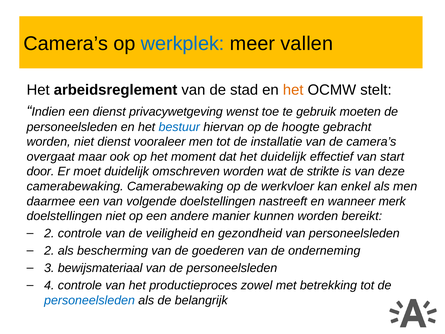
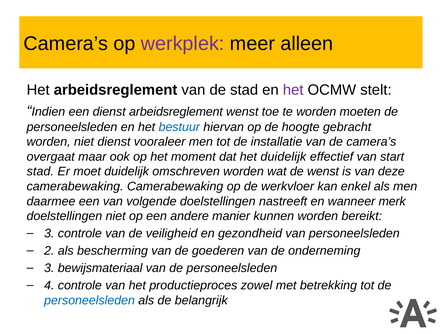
werkplek colour: blue -> purple (183, 44)
vallen: vallen -> alleen (307, 44)
het colour: orange -> purple (293, 90)
dienst privacywetgeving: privacywetgeving -> arbeidsreglement (176, 112)
te gebruik: gebruik -> worden (316, 112)
door: door -> stad (40, 171)
de strikte: strikte -> wenst (323, 171)
2: 2 -> 3 (49, 233)
